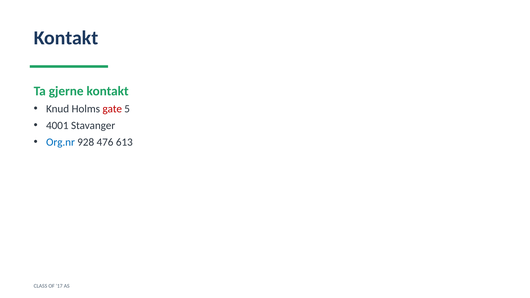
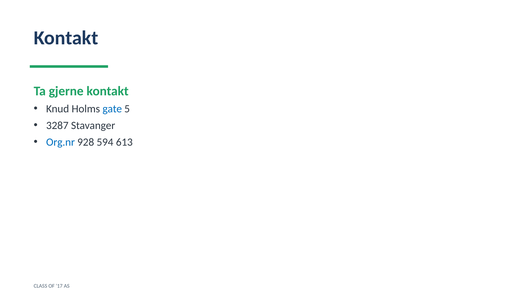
gate colour: red -> blue (112, 109)
4001: 4001 -> 3287 (57, 126)
476: 476 -> 594 (105, 142)
